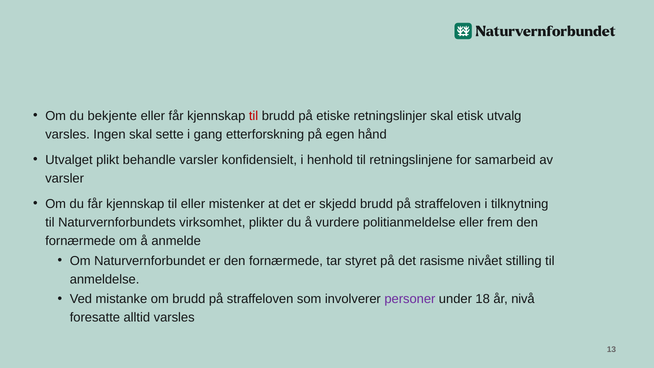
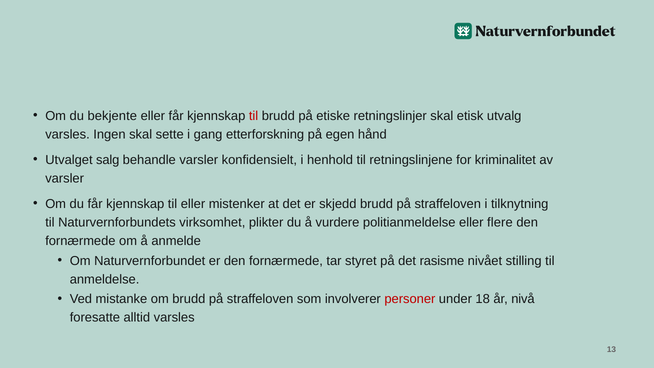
plikt: plikt -> salg (108, 160)
samarbeid: samarbeid -> kriminalitet (505, 160)
frem: frem -> flere (500, 222)
personer colour: purple -> red (410, 299)
